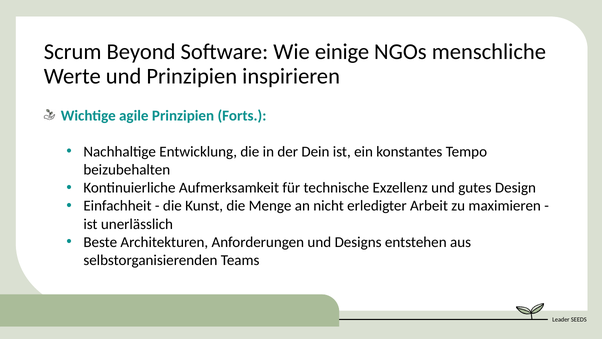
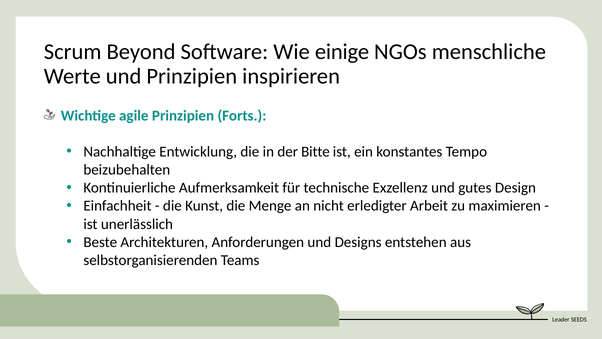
Dein: Dein -> Bitte (316, 152)
